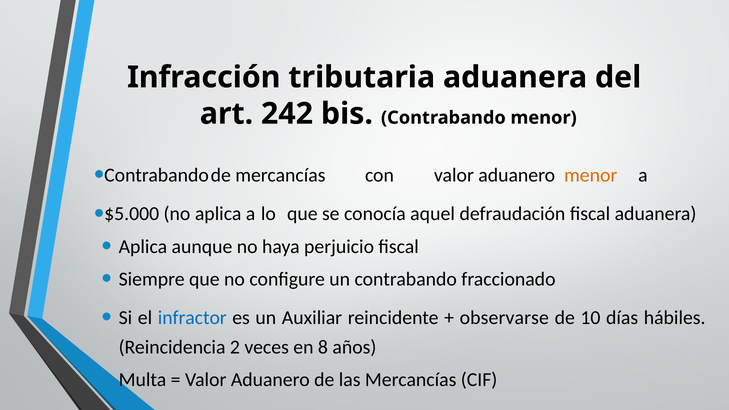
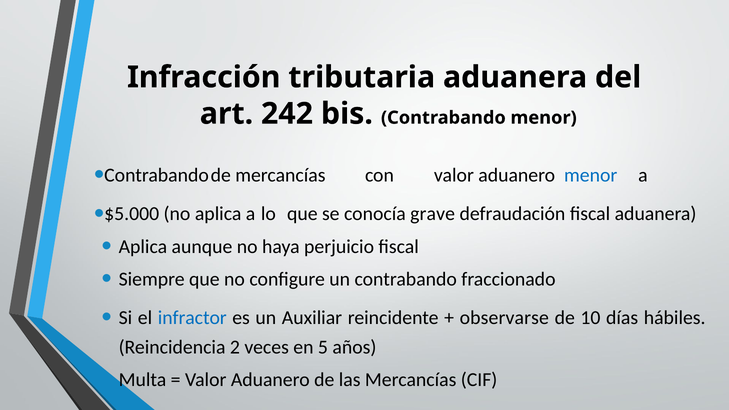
menor colour: orange -> blue (591, 175)
aquel: aquel -> grave (433, 214)
8: 8 -> 5 (323, 347)
